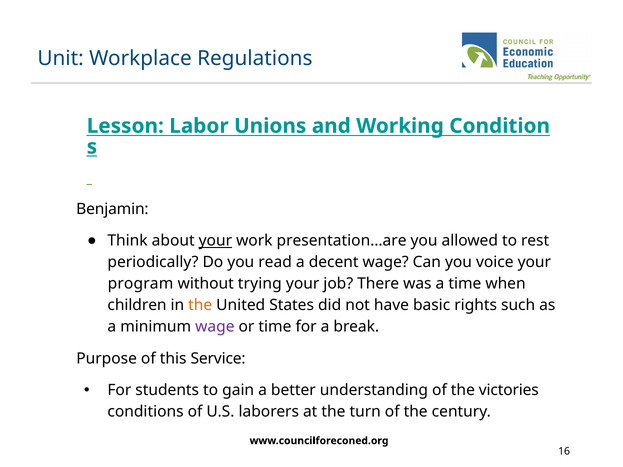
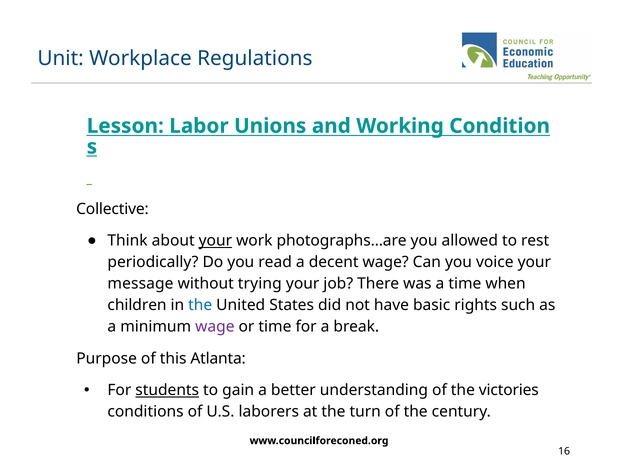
Benjamin: Benjamin -> Collective (112, 209)
presentation…are: presentation…are -> photographs…are (342, 241)
program: program -> message (141, 284)
the colour: orange -> blue (200, 305)
Service: Service -> Atlanta (218, 359)
students underline: none -> present (167, 391)
